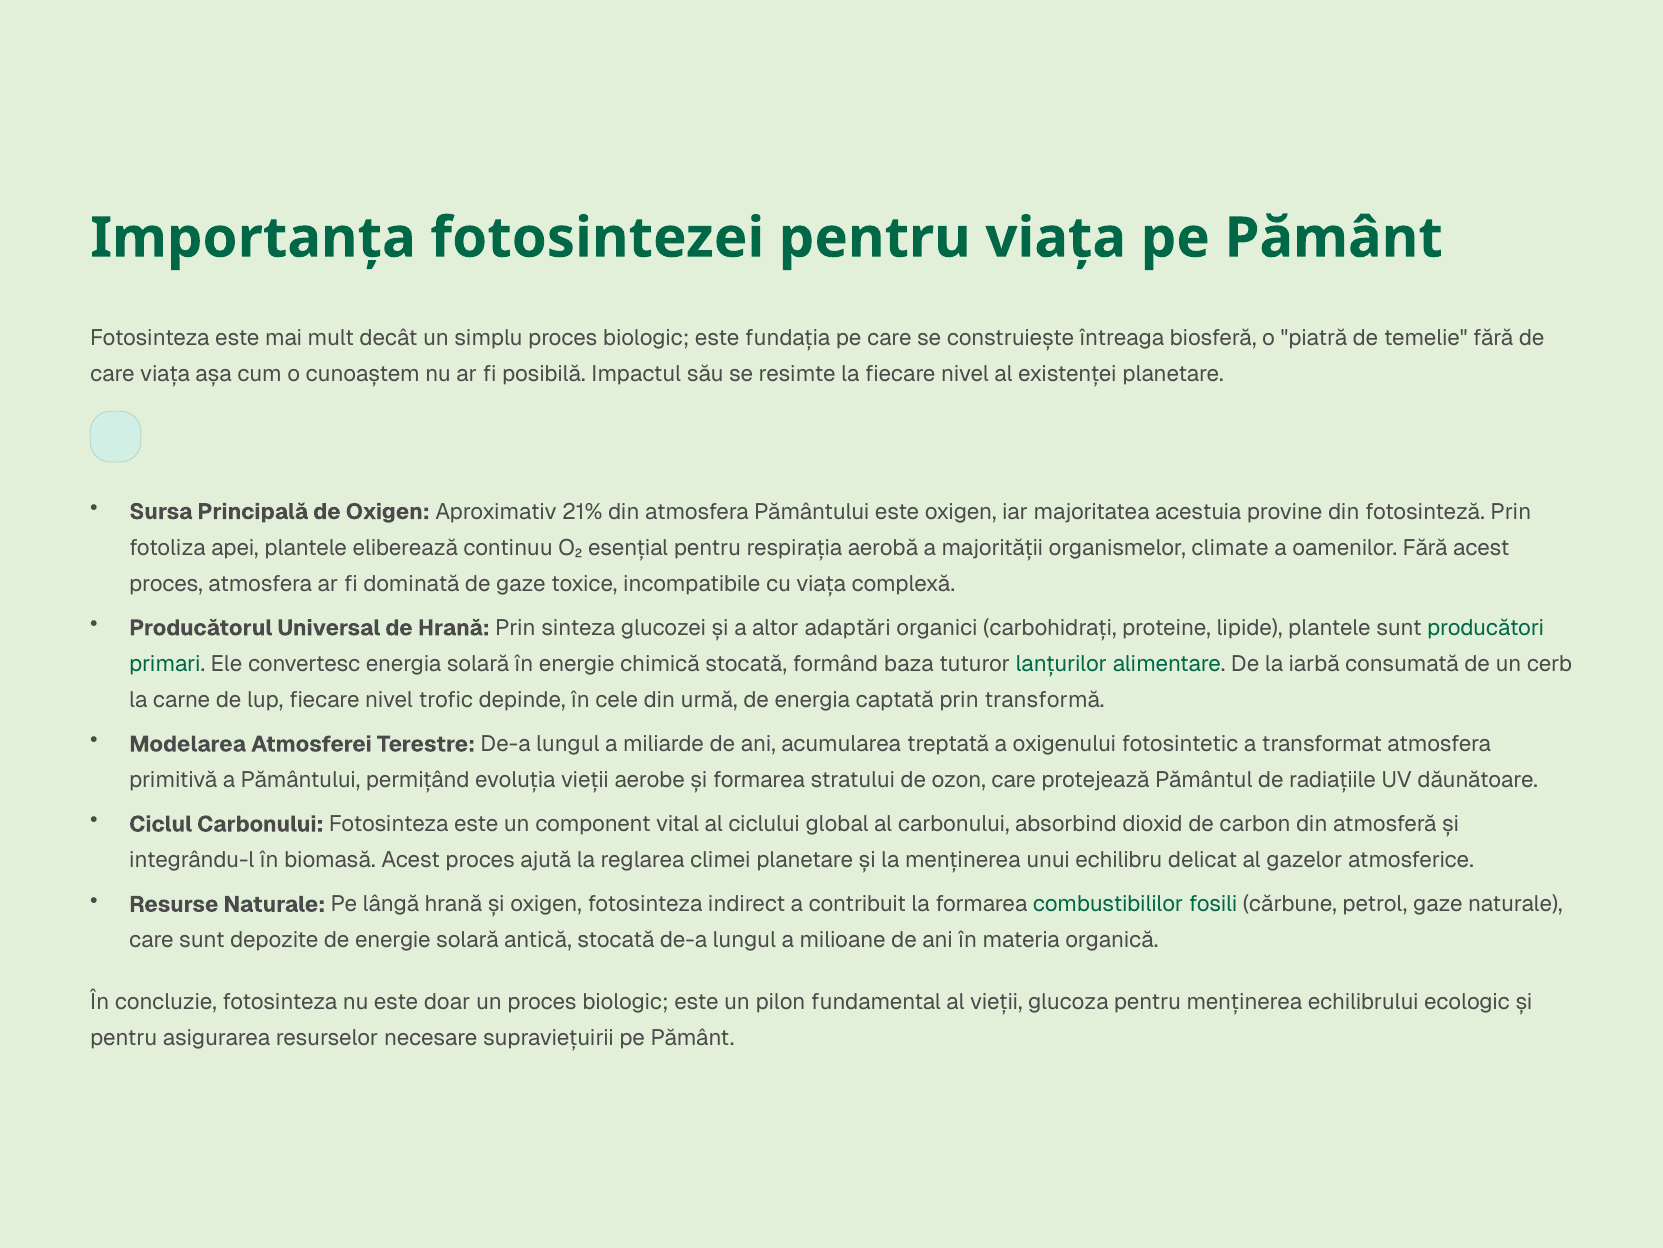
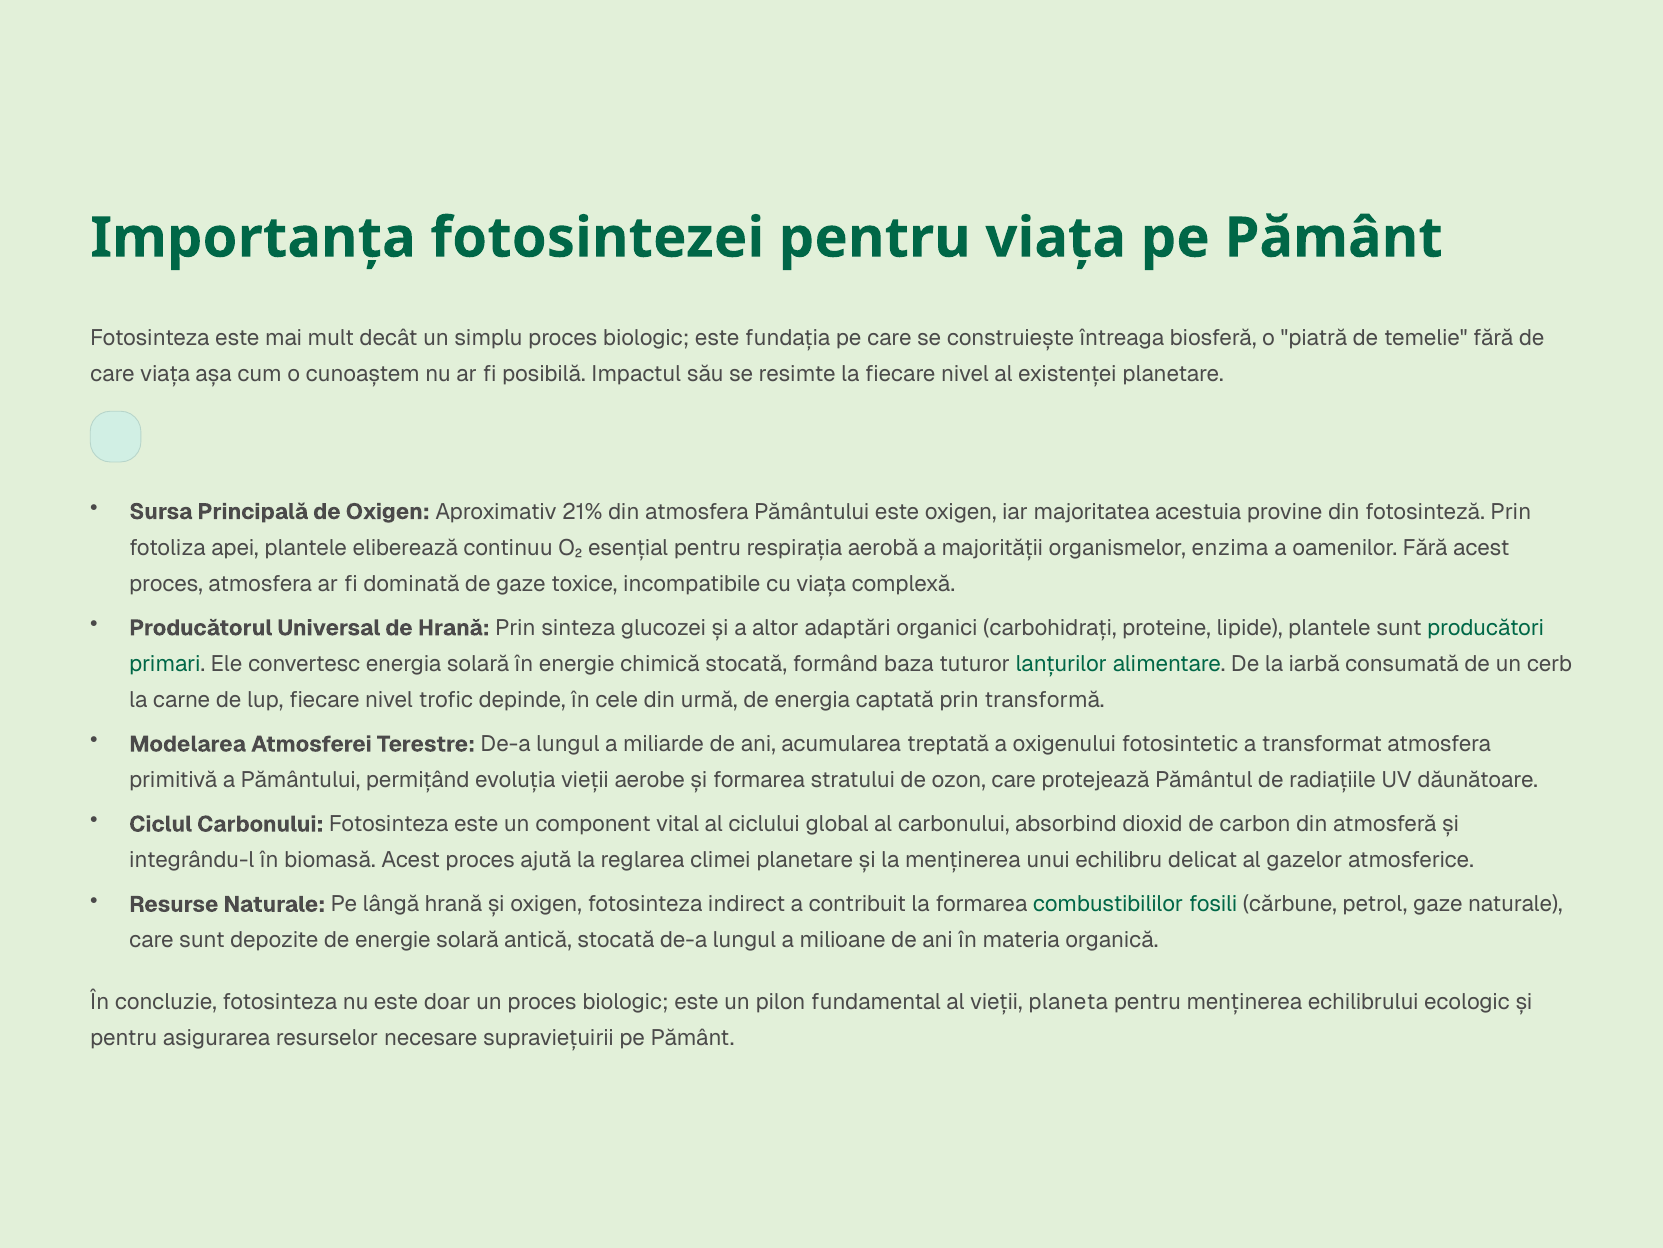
climate: climate -> enzima (1230, 547)
glucoza: glucoza -> planeta (1068, 1001)
